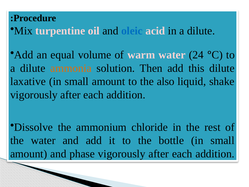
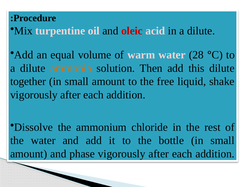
oleic colour: blue -> red (132, 31)
24: 24 -> 28 (196, 55)
laxative: laxative -> together (28, 81)
also: also -> free (166, 81)
